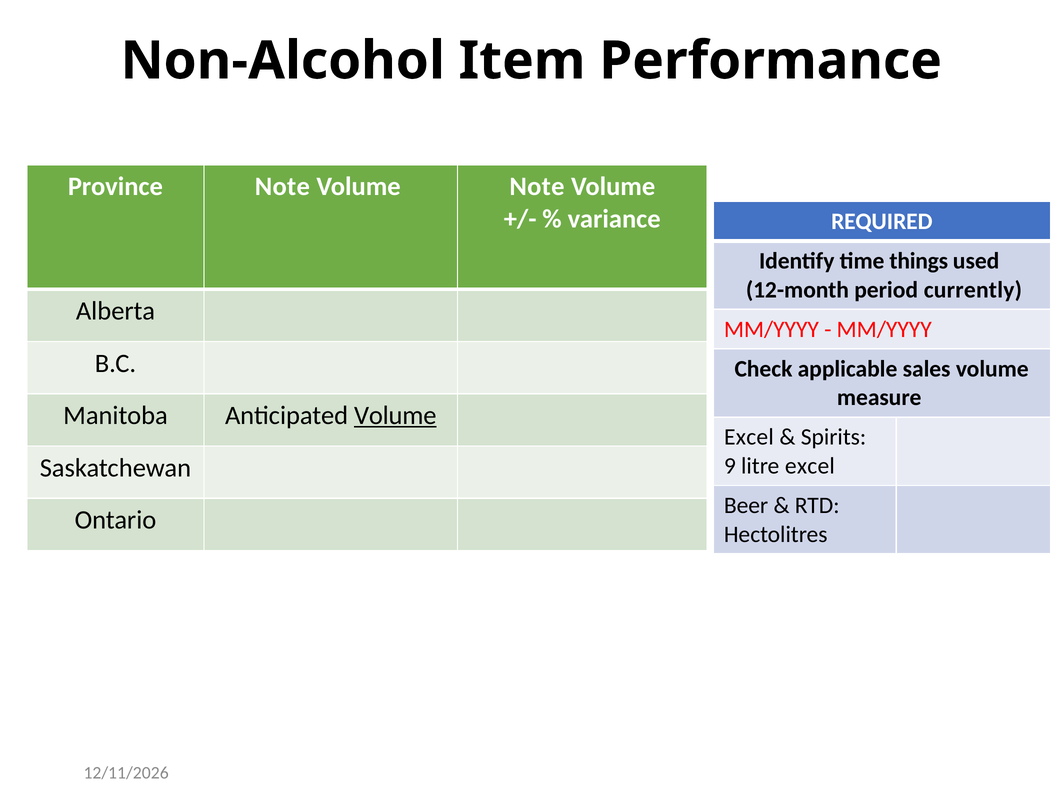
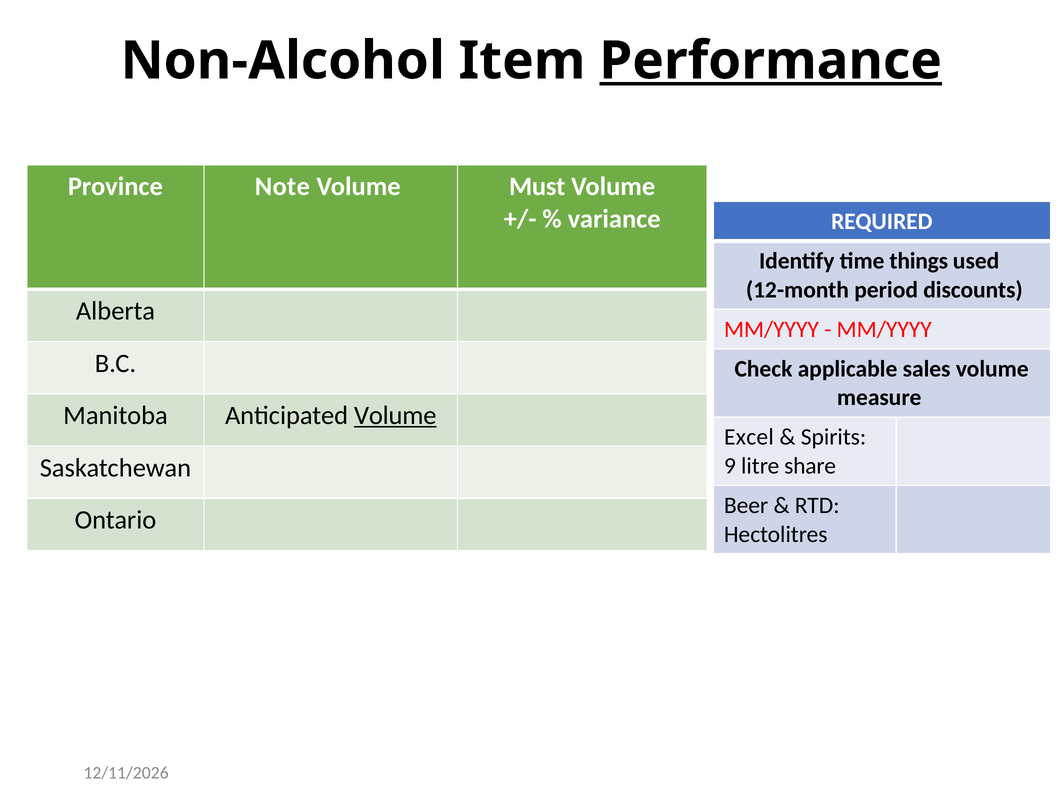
Performance underline: none -> present (771, 61)
Volume Note: Note -> Must (537, 186)
currently: currently -> discounts (973, 290)
litre excel: excel -> share (810, 466)
